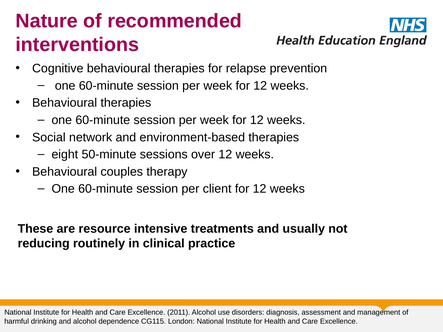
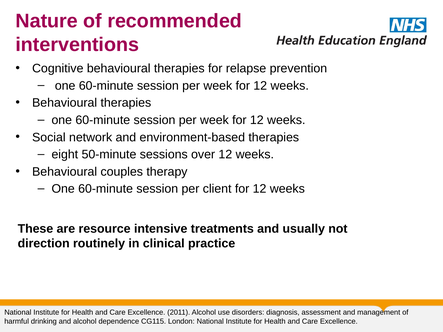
reducing: reducing -> direction (44, 244)
